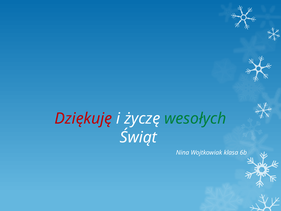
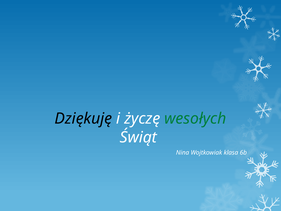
Dziękuję colour: red -> black (83, 118)
